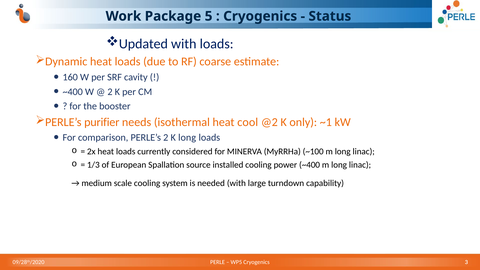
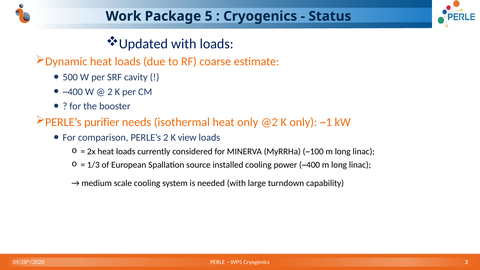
160: 160 -> 500 (70, 77)
heat cool: cool -> only (248, 122)
K long: long -> view (187, 138)
